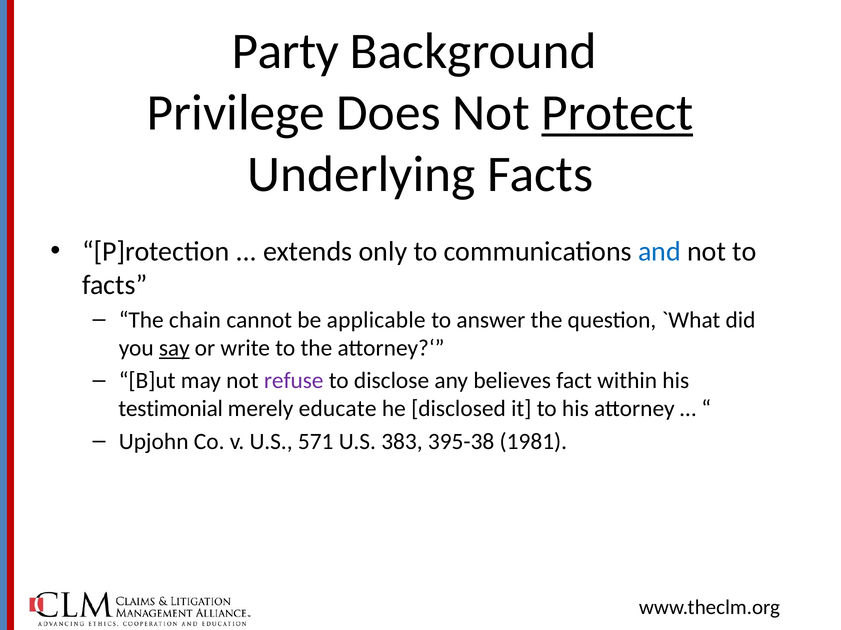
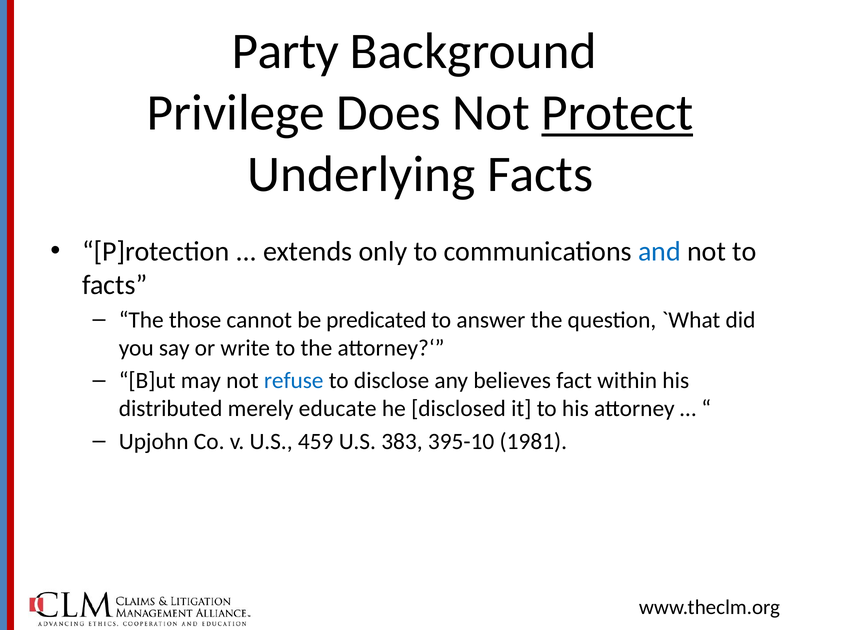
chain: chain -> those (195, 320)
applicable: applicable -> predicated (376, 320)
say underline: present -> none (174, 349)
refuse colour: purple -> blue (294, 381)
testimonial: testimonial -> distributed (171, 409)
571: 571 -> 459 (316, 442)
395-38: 395-38 -> 395-10 (461, 442)
